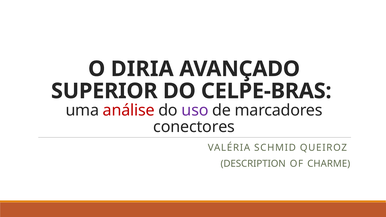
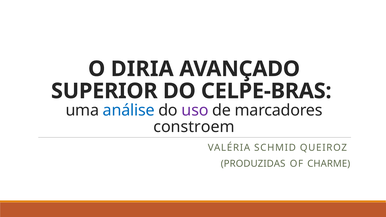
análise colour: red -> blue (129, 111)
conectores: conectores -> constroem (194, 127)
DESCRIPTION: DESCRIPTION -> PRODUZIDAS (253, 164)
